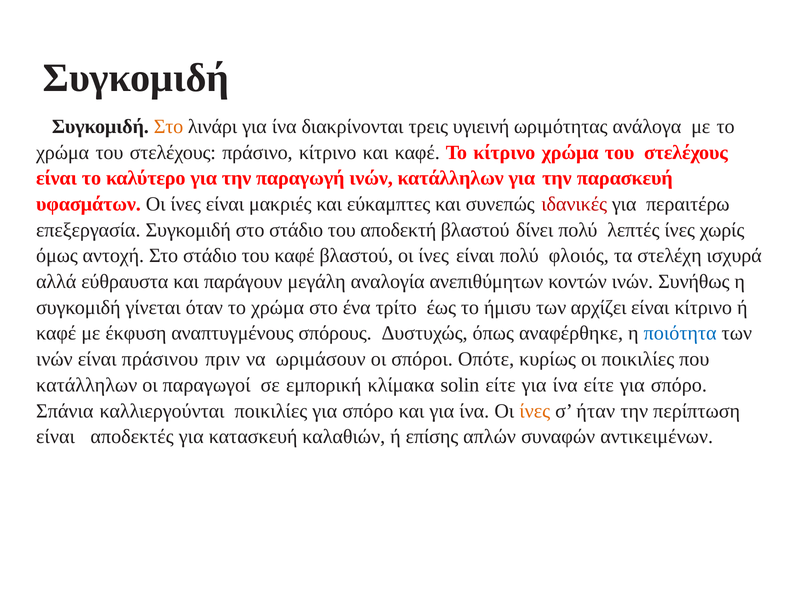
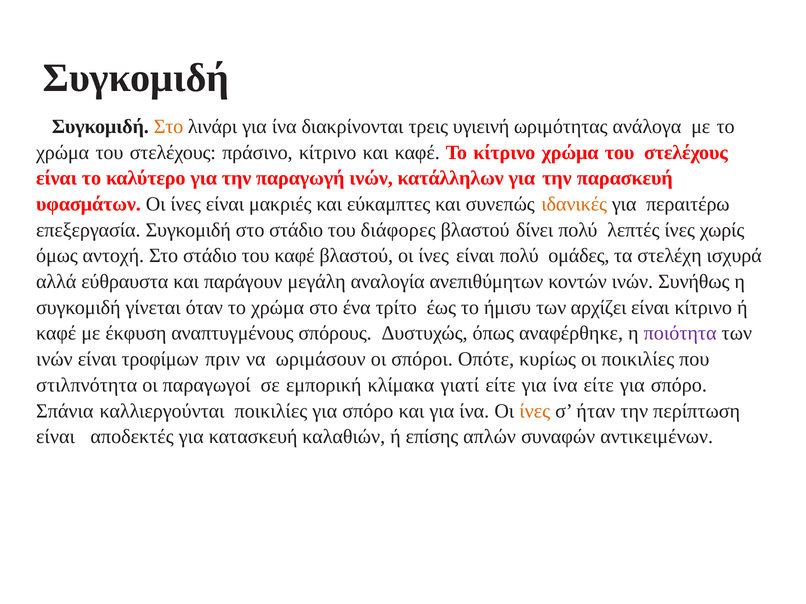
ιδανικές colour: red -> orange (574, 204)
αποδεκτή: αποδεκτή -> διάφορες (398, 230)
φλοιός: φλοιός -> ομάδες (579, 256)
ποιότητα colour: blue -> purple (680, 334)
πράσινου: πράσινου -> τροφίμων (160, 359)
κατάλληλων: κατάλληλων -> στιλπνότητα (87, 385)
solin: solin -> γιατί (460, 385)
